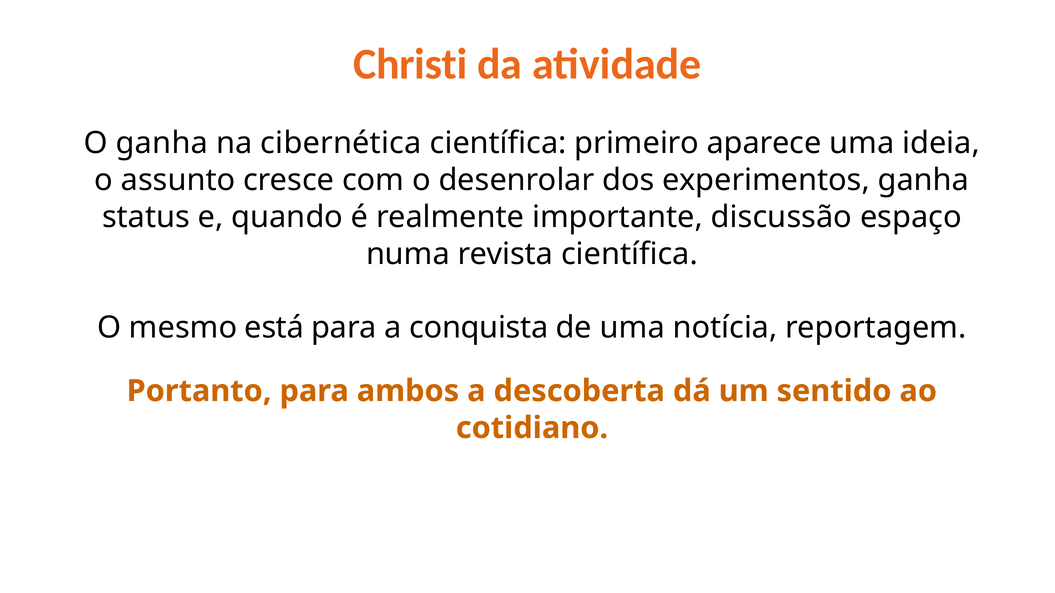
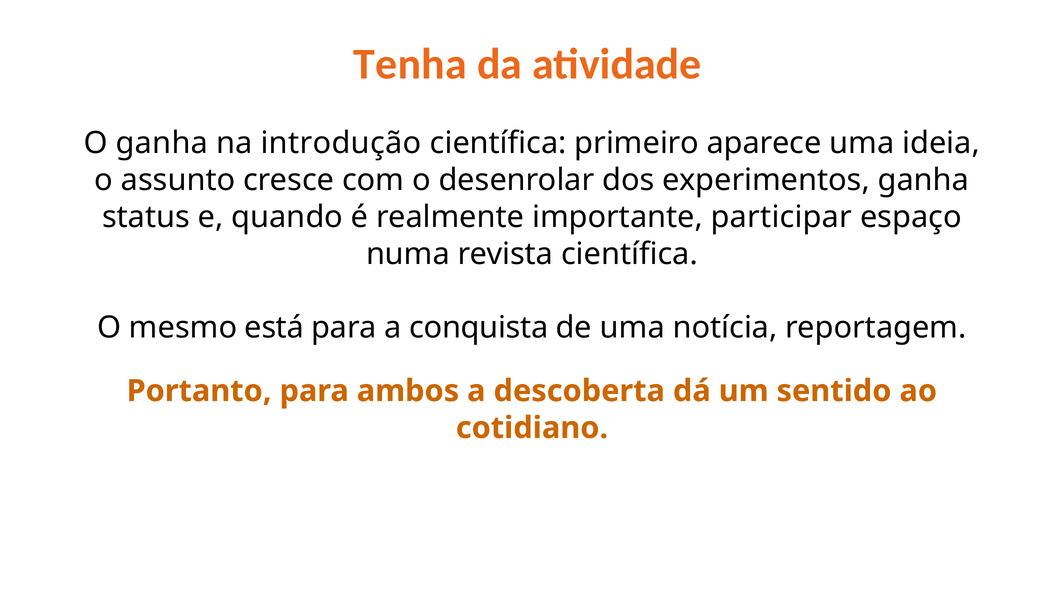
Christi: Christi -> Tenha (410, 64)
cibernética: cibernética -> introdução (341, 143)
discussão: discussão -> participar (781, 217)
